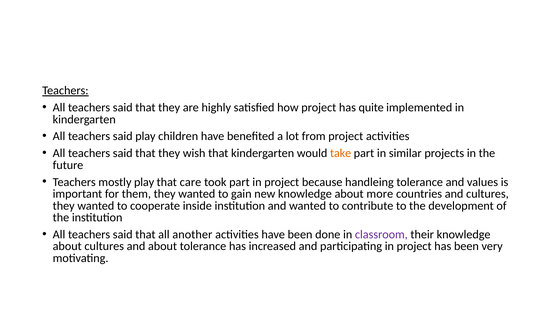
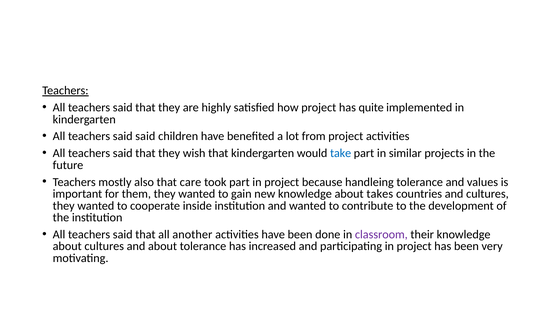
said play: play -> said (145, 136)
take colour: orange -> blue (341, 153)
mostly play: play -> also (144, 182)
more: more -> takes (380, 194)
